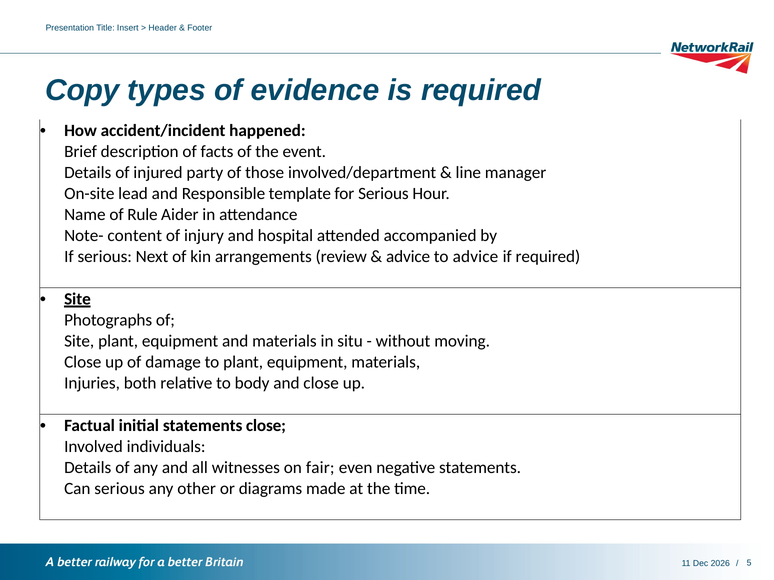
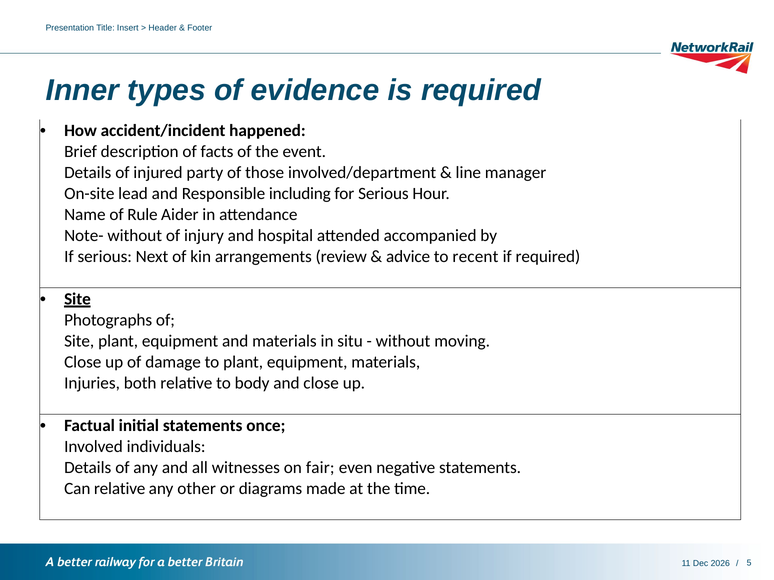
Copy: Copy -> Inner (82, 90)
template: template -> including (300, 194)
Note- content: content -> without (135, 236)
to advice: advice -> recent (475, 257)
statements close: close -> once (266, 426)
Can serious: serious -> relative (120, 489)
